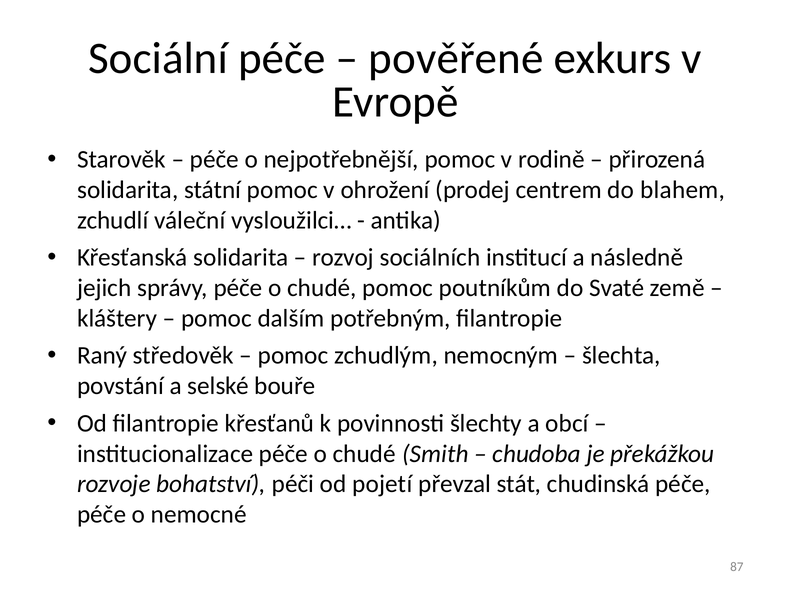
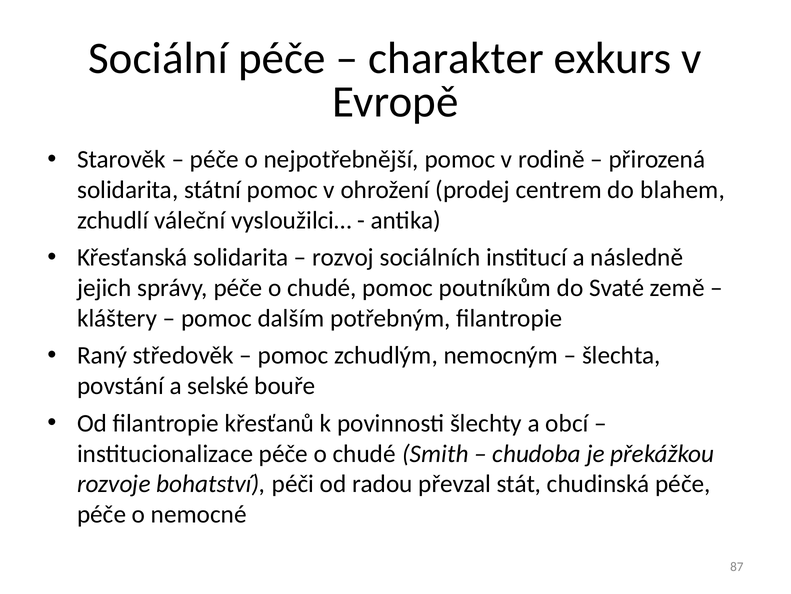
pověřené: pověřené -> charakter (456, 58)
pojetí: pojetí -> radou (382, 483)
